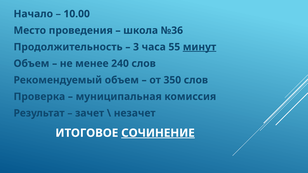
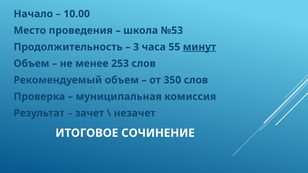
№36: №36 -> №53 (172, 30)
240: 240 -> 253 (120, 64)
СОЧИНЕНИЕ underline: present -> none (158, 133)
